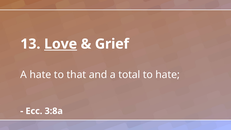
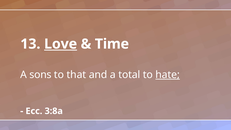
Grief: Grief -> Time (112, 44)
A hate: hate -> sons (40, 75)
hate underline: none -> present (168, 75)
